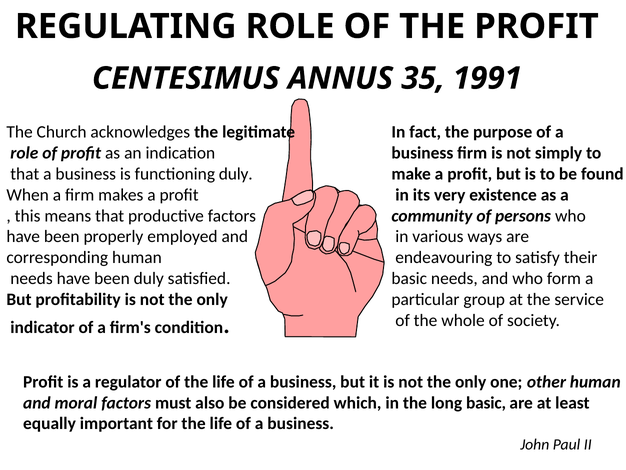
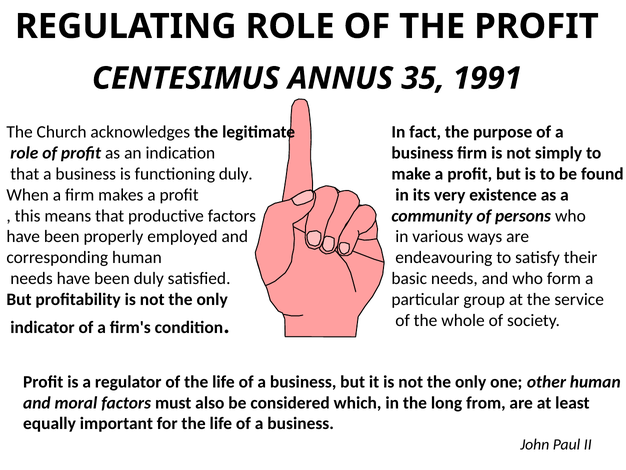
long basic: basic -> from (486, 402)
